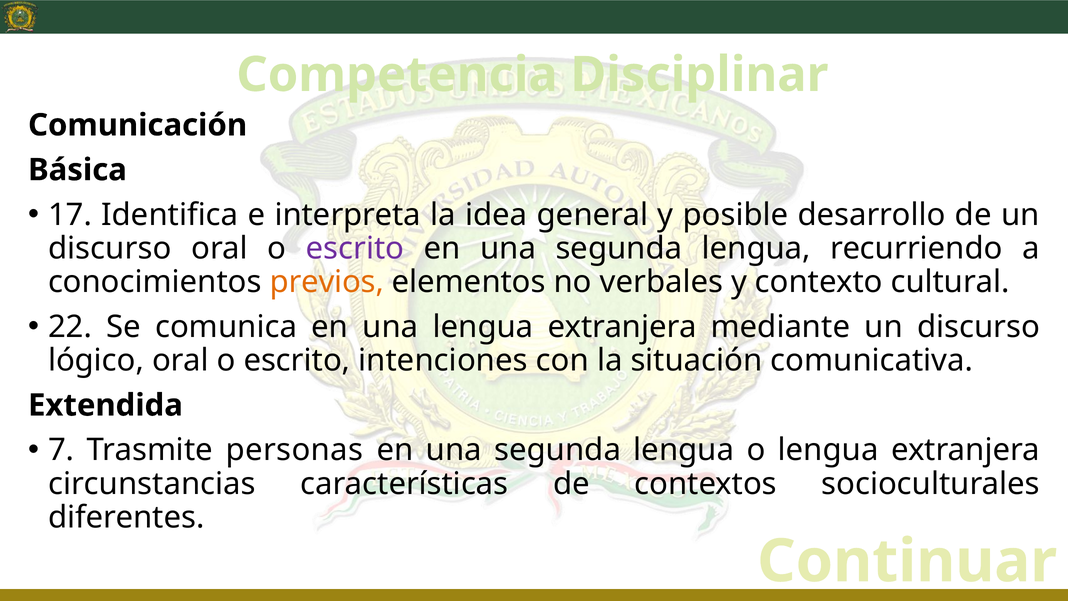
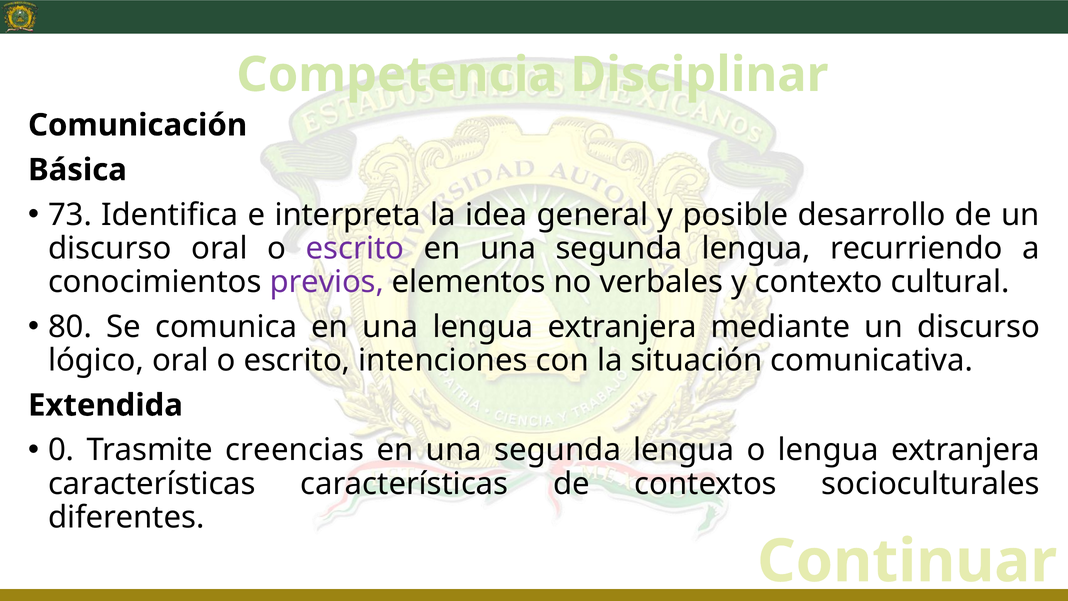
17: 17 -> 73 (70, 215)
previos colour: orange -> purple (327, 282)
22: 22 -> 80 (70, 327)
7: 7 -> 0 (61, 450)
personas: personas -> creencias (295, 450)
circunstancias: circunstancias -> características (152, 484)
